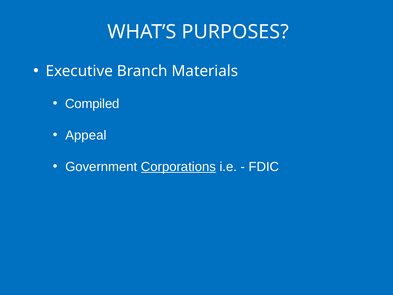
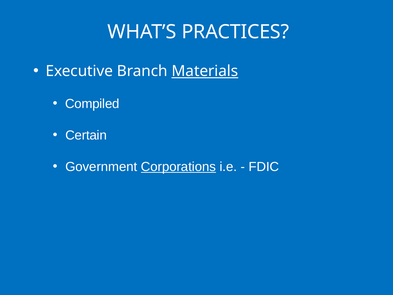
PURPOSES: PURPOSES -> PRACTICES (235, 32)
Materials underline: none -> present (205, 71)
Appeal: Appeal -> Certain (86, 135)
